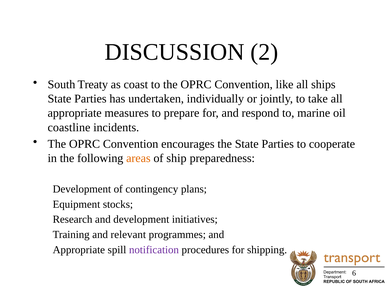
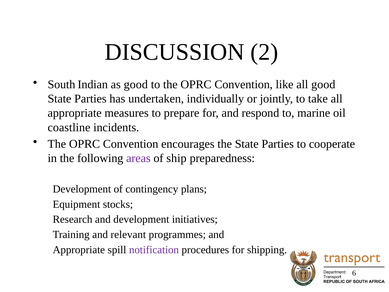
Treaty: Treaty -> Indian (93, 84)
as coast: coast -> good (136, 84)
all ships: ships -> good (323, 84)
areas colour: orange -> purple (138, 158)
